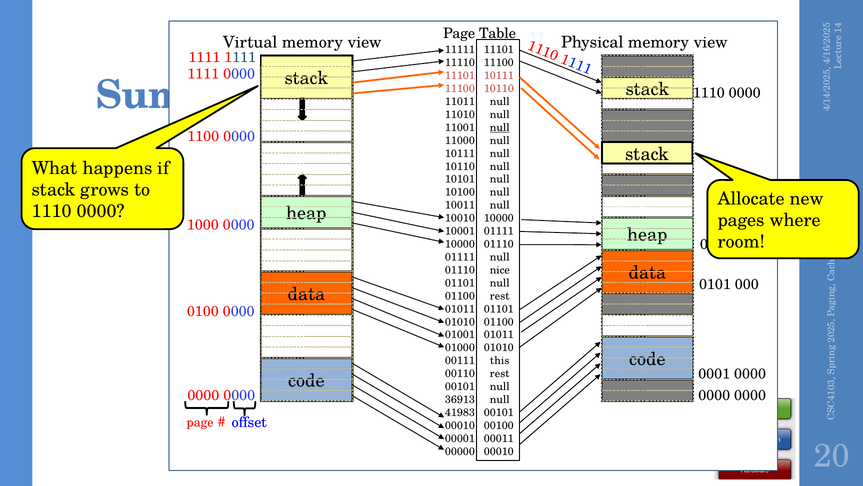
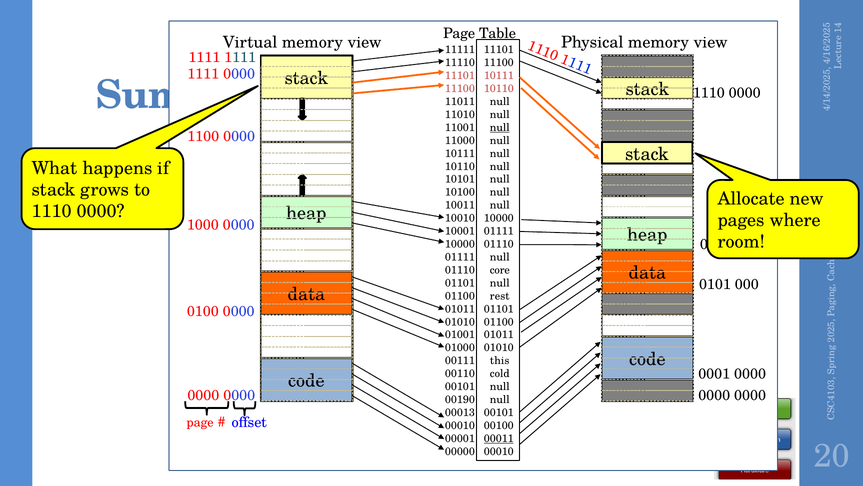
nice: nice -> core (500, 270)
00110 rest: rest -> cold (500, 373)
36913: 36913 -> 00190 (460, 399)
41983: 41983 -> 00013 (460, 412)
00011 underline: none -> present (499, 438)
